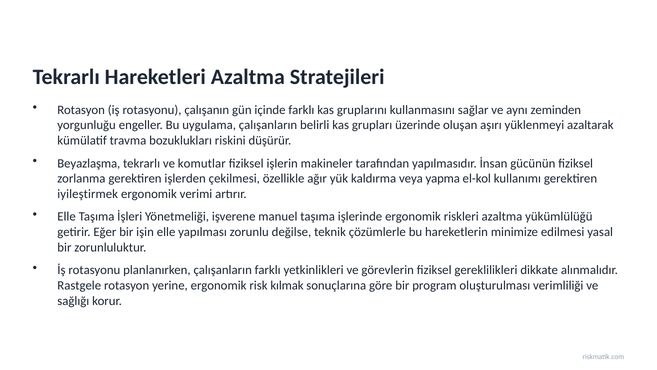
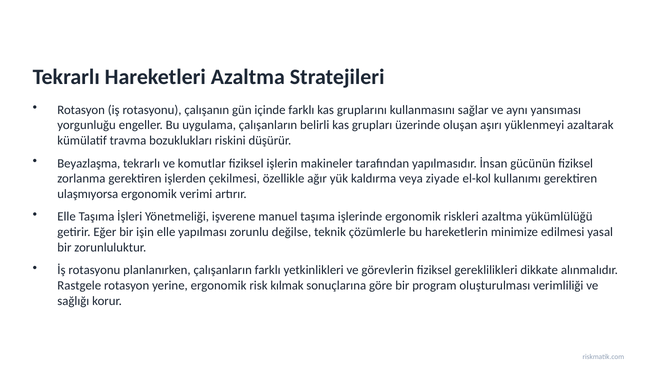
zeminden: zeminden -> yansıması (556, 110)
yapma: yapma -> ziyade (443, 179)
iyileştirmek: iyileştirmek -> ulaşmıyorsa (88, 194)
